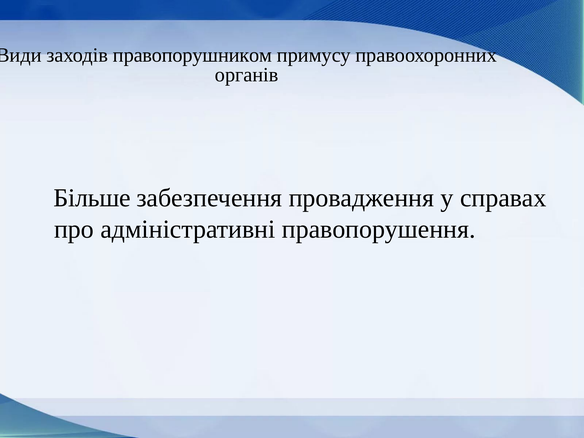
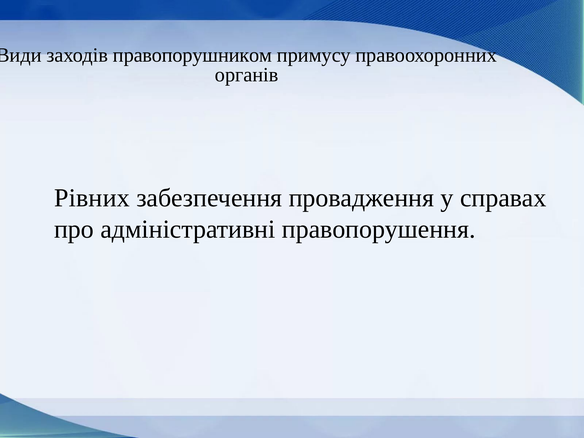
Більше: Більше -> Рівних (92, 198)
